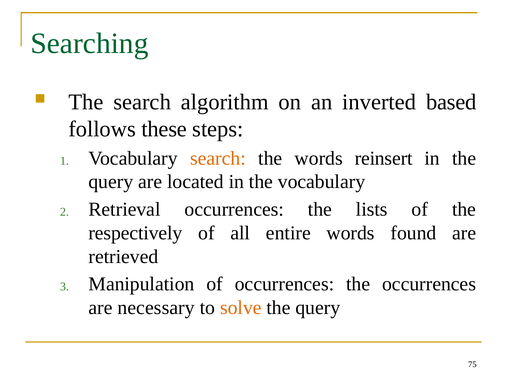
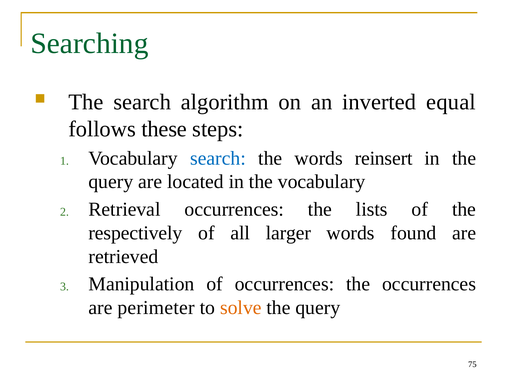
based: based -> equal (451, 102)
search colour: orange -> blue (218, 158)
entire: entire -> larger (288, 233)
necessary: necessary -> perimeter (156, 308)
